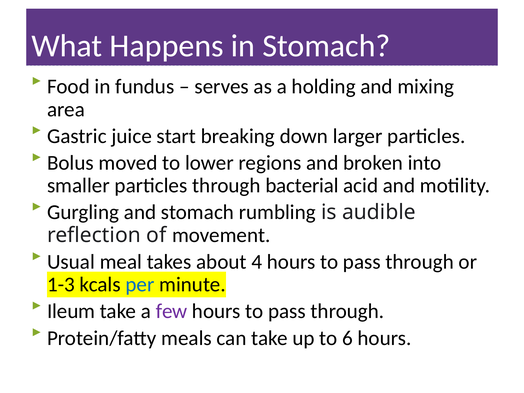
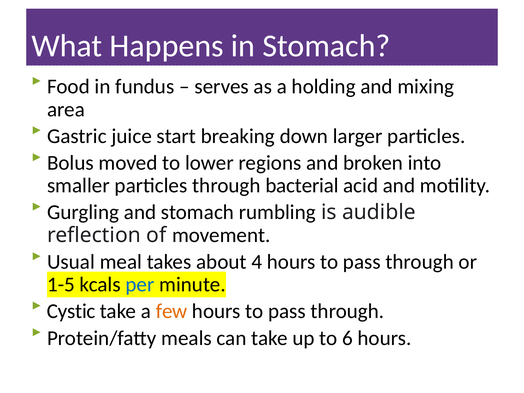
1-3: 1-3 -> 1-5 (61, 285)
Ileum: Ileum -> Cystic (71, 311)
few colour: purple -> orange (172, 311)
